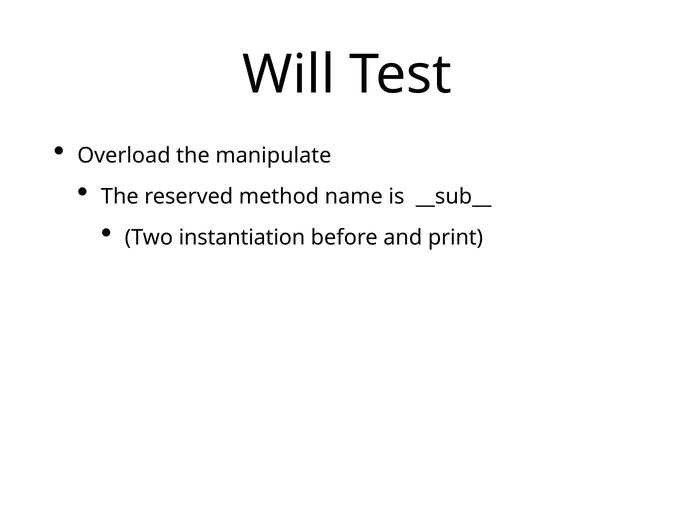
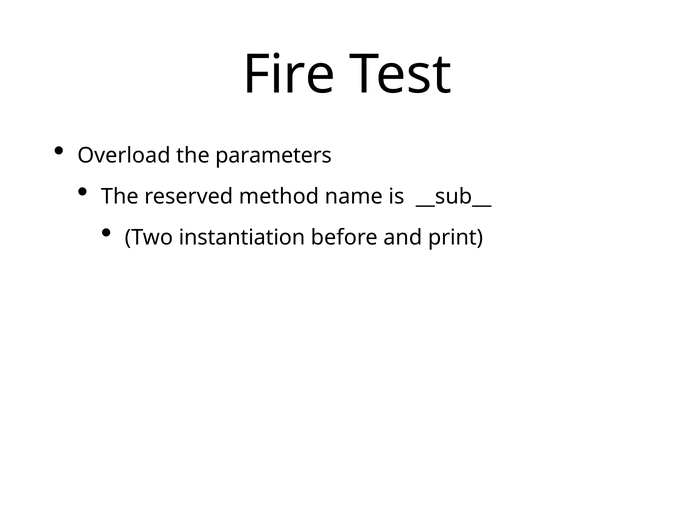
Will: Will -> Fire (289, 75)
manipulate: manipulate -> parameters (274, 156)
